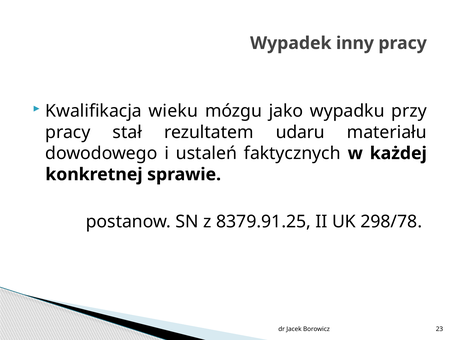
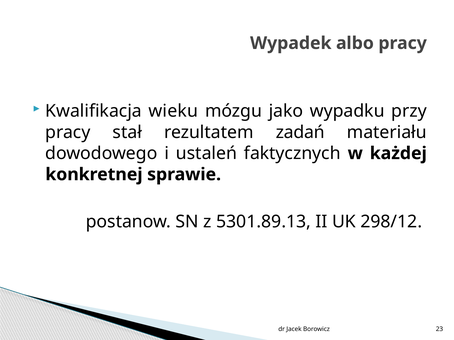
inny: inny -> albo (355, 43)
udaru: udaru -> zadań (300, 132)
8379.91.25: 8379.91.25 -> 5301.89.13 (264, 222)
298/78: 298/78 -> 298/12 (391, 222)
